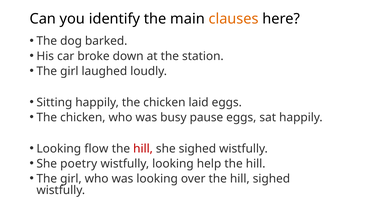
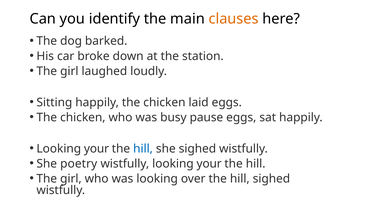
flow: flow -> your (96, 149)
hill colour: red -> blue (143, 149)
wistfully looking help: help -> your (209, 164)
